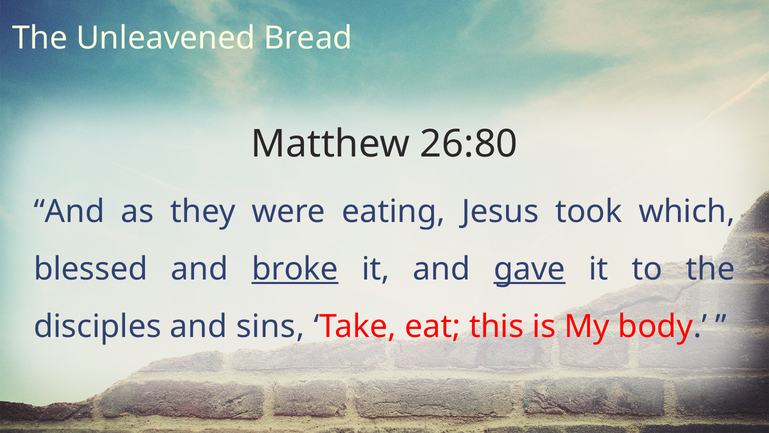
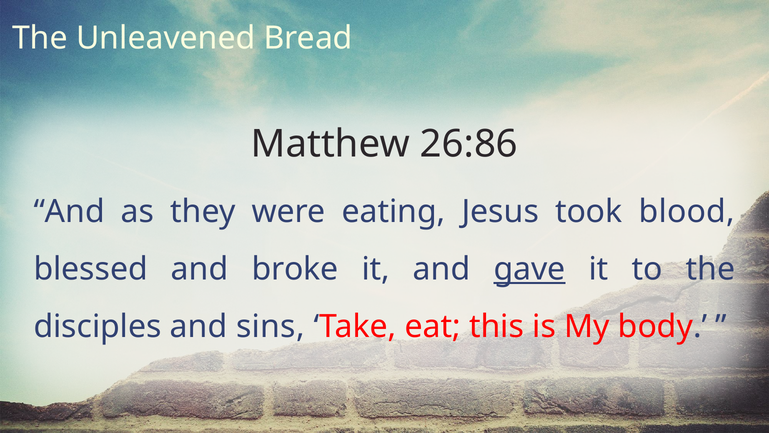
26:80: 26:80 -> 26:86 (469, 144)
which: which -> blood (687, 211)
broke underline: present -> none (295, 269)
